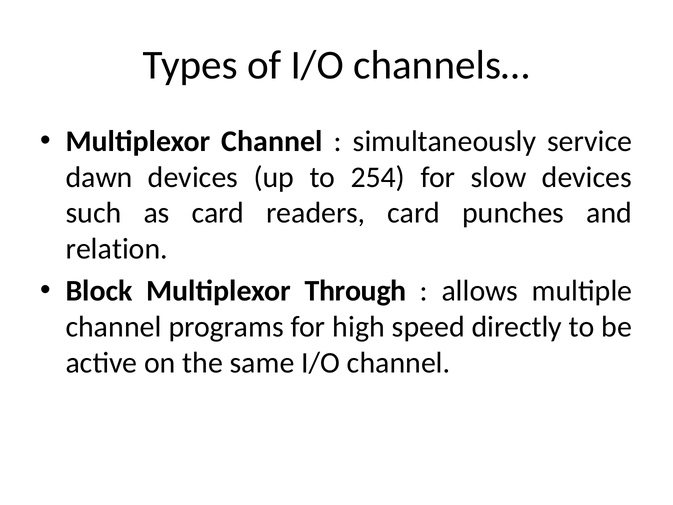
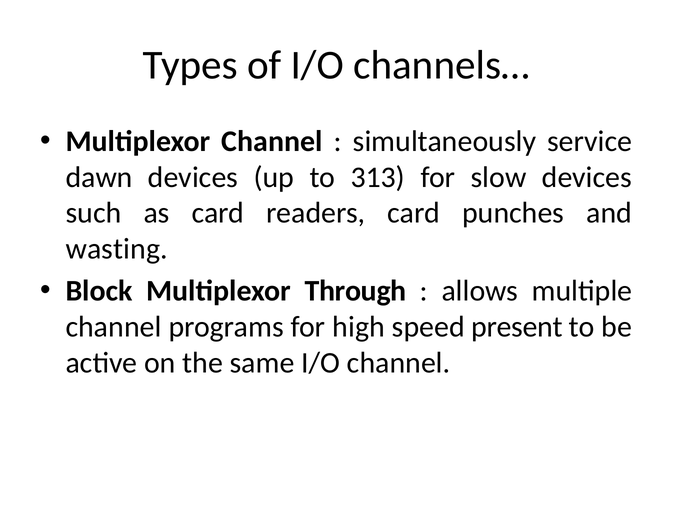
254: 254 -> 313 (378, 177)
relation: relation -> wasting (117, 249)
directly: directly -> present (517, 327)
